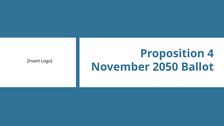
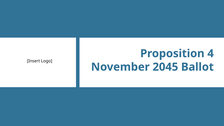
2050: 2050 -> 2045 (165, 67)
